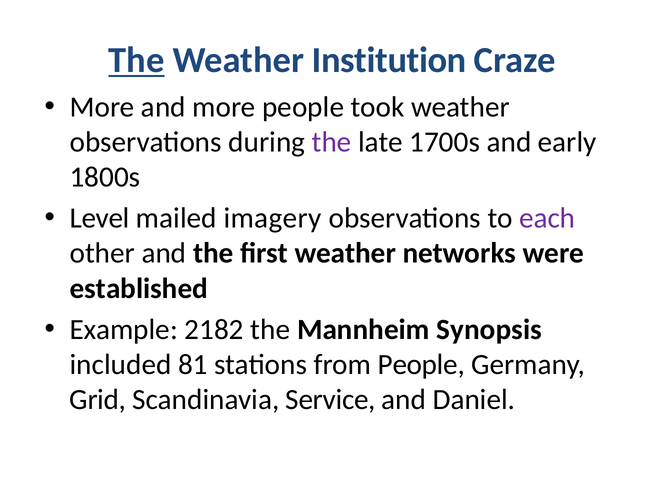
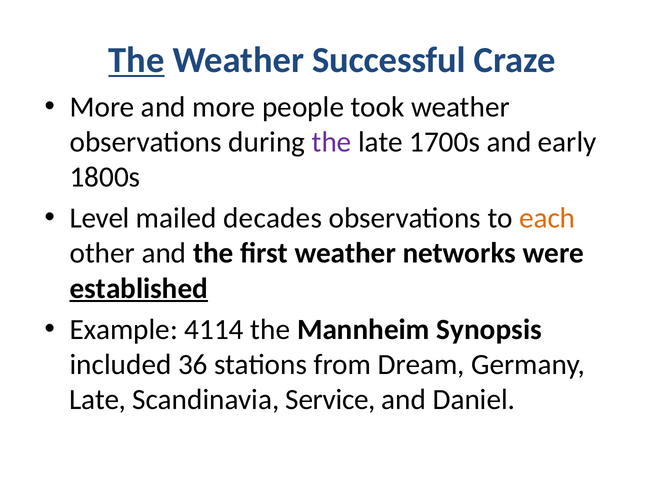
Institution: Institution -> Successful (389, 60)
imagery: imagery -> decades (273, 218)
each colour: purple -> orange (547, 218)
established underline: none -> present (139, 288)
2182: 2182 -> 4114 (214, 329)
81: 81 -> 36 (193, 364)
from People: People -> Dream (421, 364)
Grid: Grid -> Late (98, 399)
